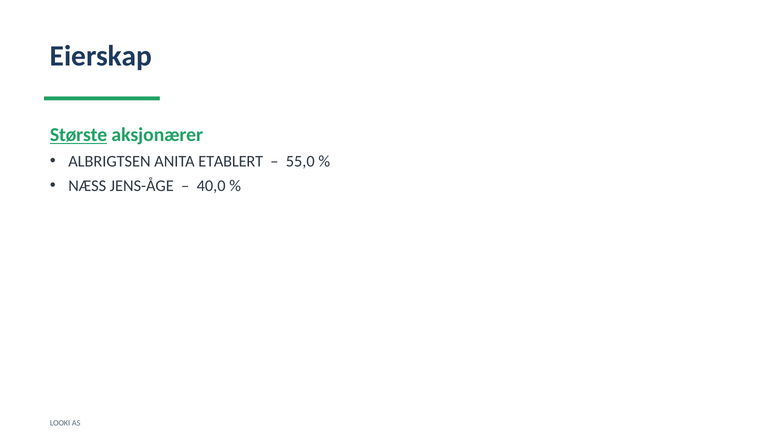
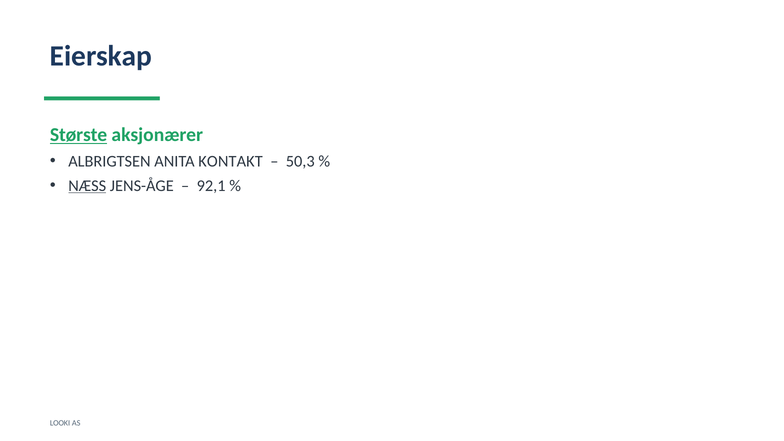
ETABLERT: ETABLERT -> KONTAKT (231, 161)
55,0: 55,0 -> 50,3 (300, 161)
NÆSS underline: none -> present (87, 186)
40,0: 40,0 -> 92,1 (211, 186)
